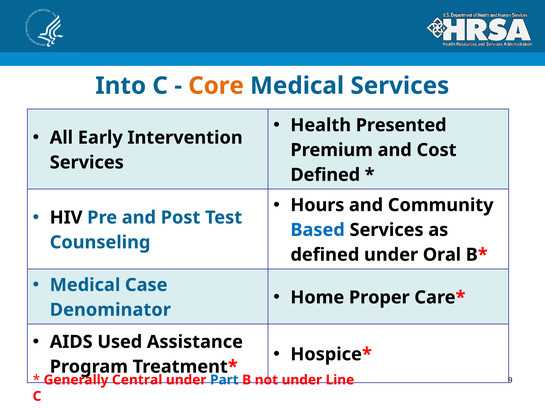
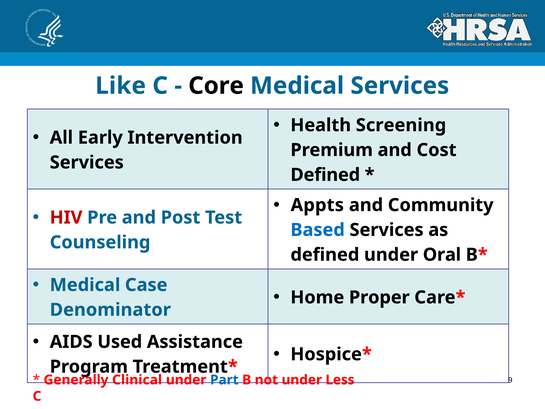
Into: Into -> Like (121, 86)
Core colour: orange -> black (216, 86)
Presented: Presented -> Screening (401, 125)
Hours: Hours -> Appts (317, 205)
HIV colour: black -> red (66, 217)
Central: Central -> Clinical (137, 380)
Line: Line -> Less (340, 380)
